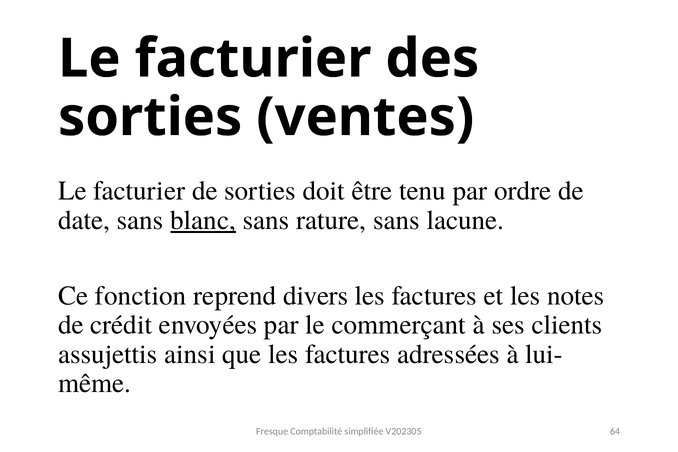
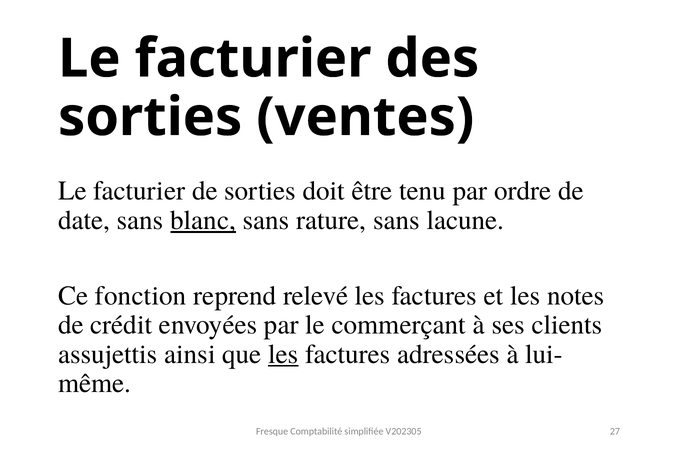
divers: divers -> relevé (316, 296)
les underline: none -> present (283, 354)
64: 64 -> 27 (615, 432)
